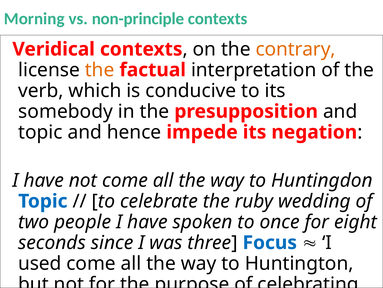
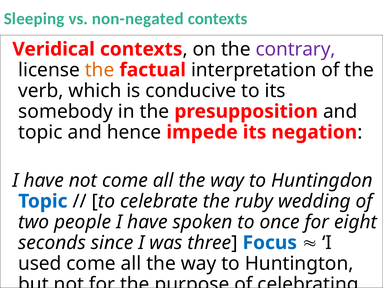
Morning: Morning -> Sleeping (34, 19)
non-principle: non-principle -> non-negated (138, 19)
contrary colour: orange -> purple (296, 49)
